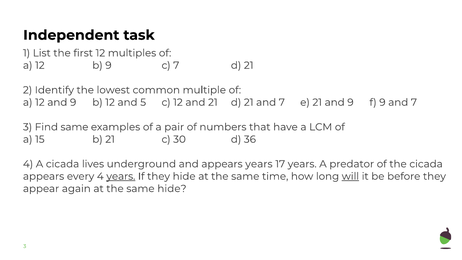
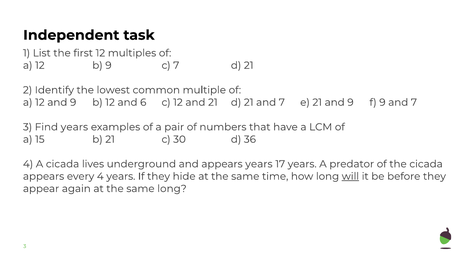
5: 5 -> 6 (143, 102)
Find same: same -> years (74, 127)
years underline: present -> none (121, 176)
same hide: hide -> long (172, 189)
